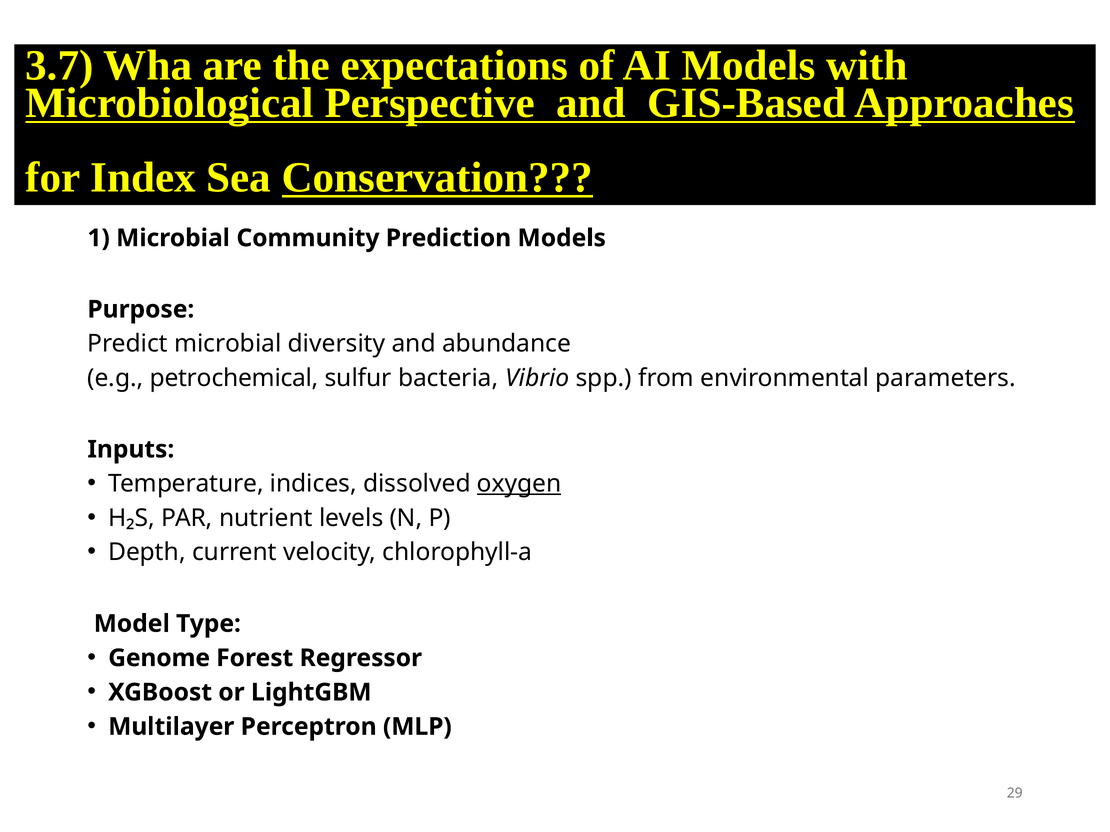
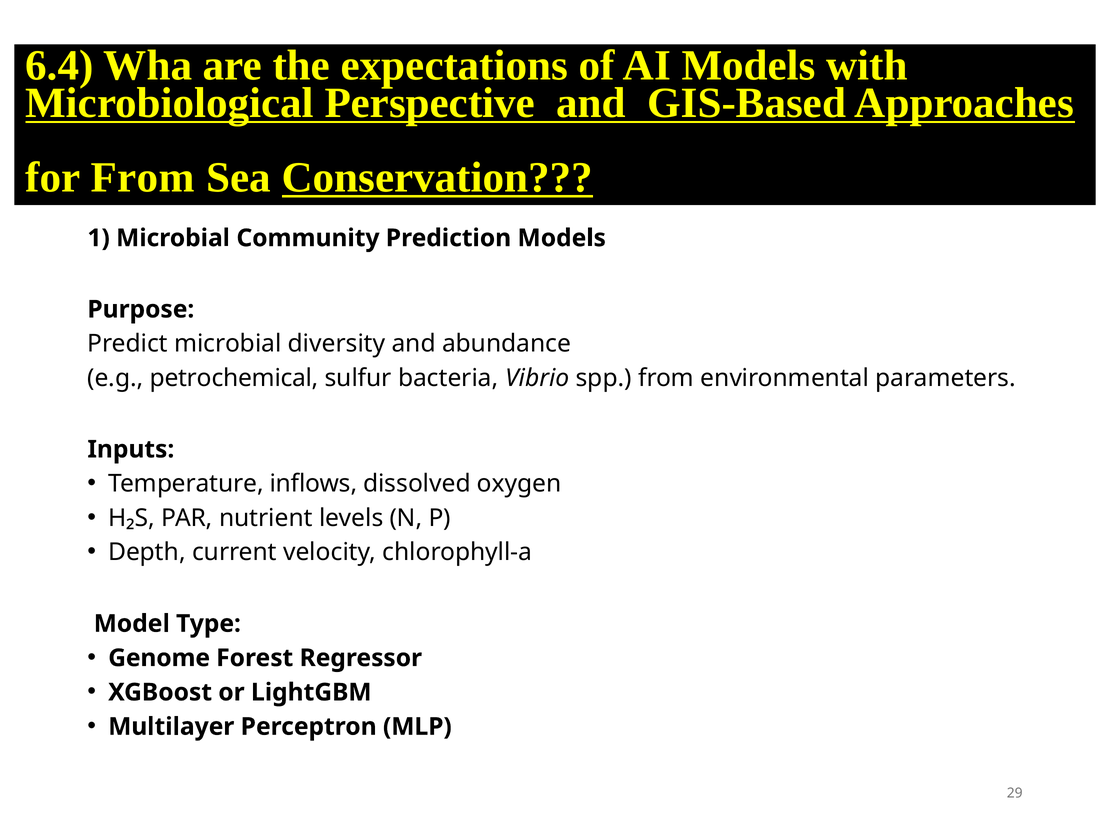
3.7: 3.7 -> 6.4 (60, 66)
for Index: Index -> From (143, 178)
indices: indices -> inflows (313, 484)
oxygen underline: present -> none (519, 484)
